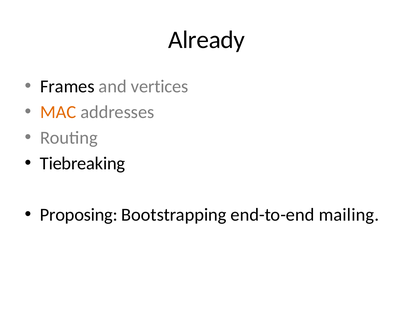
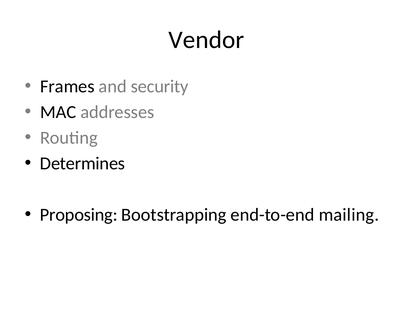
Already: Already -> Vendor (206, 40)
vertices: vertices -> security (160, 87)
MAC colour: orange -> black (58, 112)
Tiebreaking: Tiebreaking -> Determines (83, 164)
